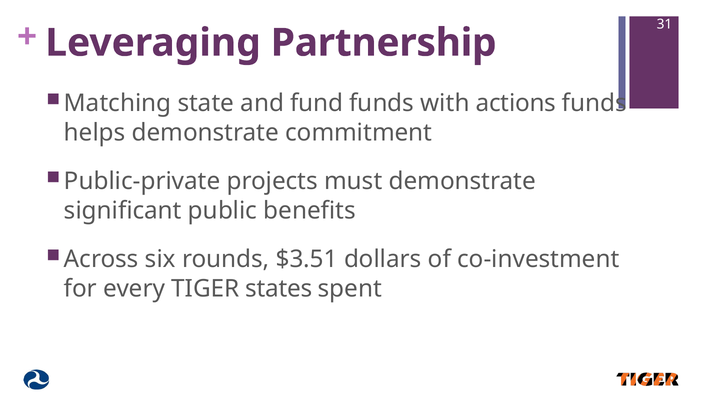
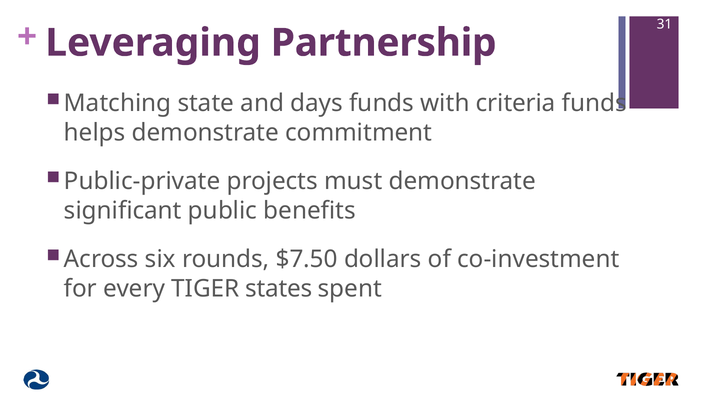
fund: fund -> days (317, 103)
actions: actions -> criteria (516, 103)
$3.51: $3.51 -> $7.50 (307, 259)
